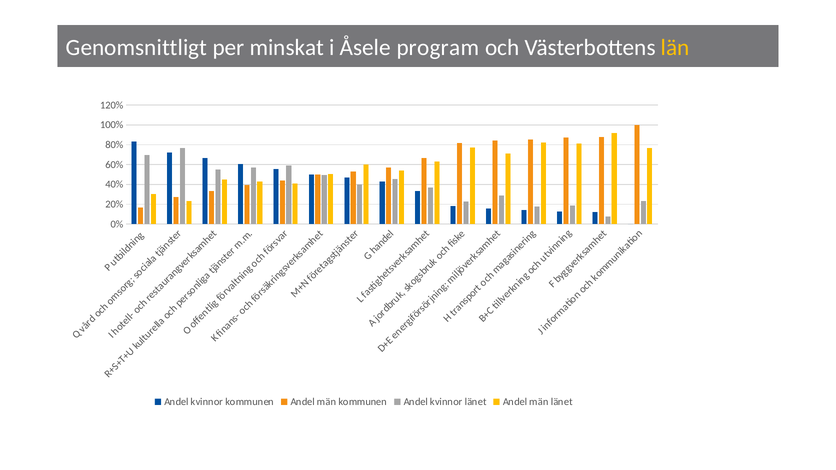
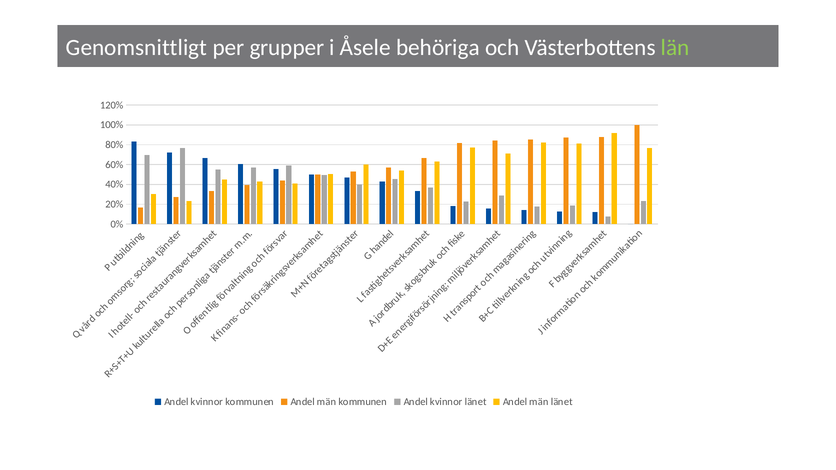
minskat: minskat -> grupper (287, 48)
program: program -> behöriga (438, 48)
län colour: yellow -> light green (675, 48)
